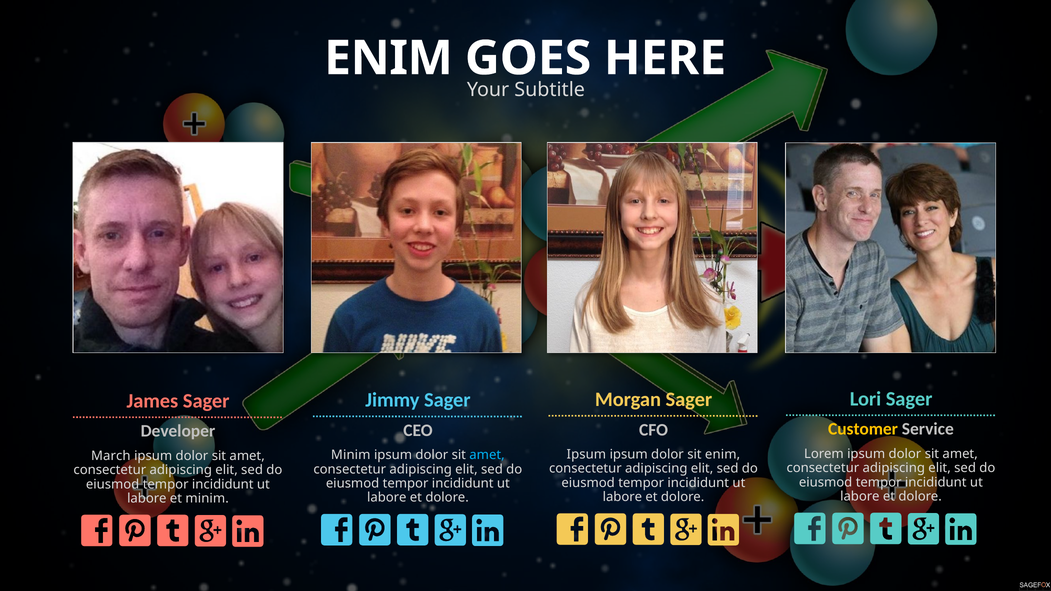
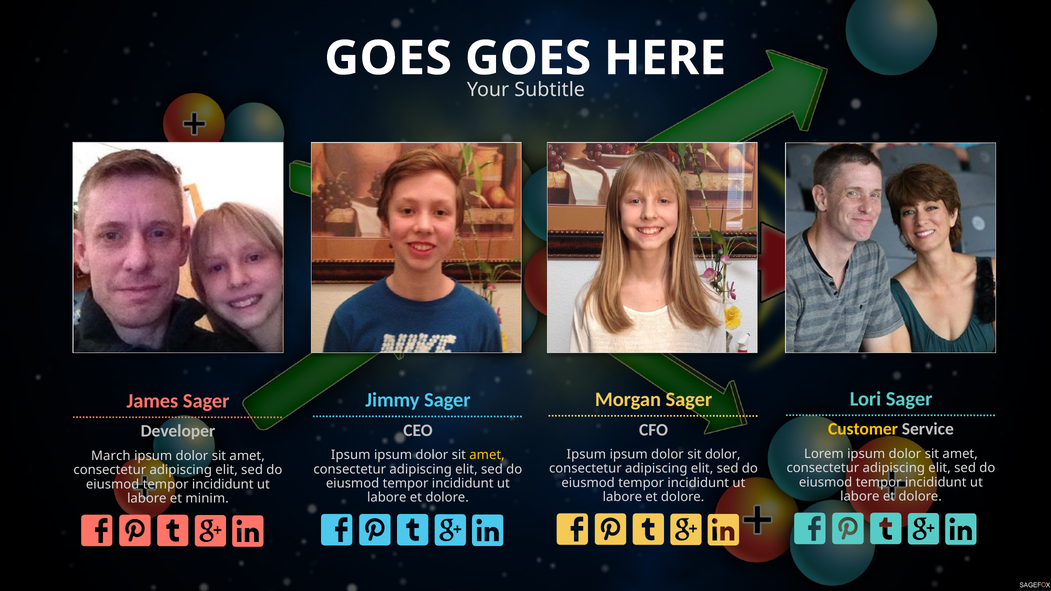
ENIM: ENIM -> GOES (388, 58)
sit enim: enim -> dolor (723, 455)
Minim: Minim -> Ipsum (351, 455)
amet colour: light blue -> yellow (487, 455)
